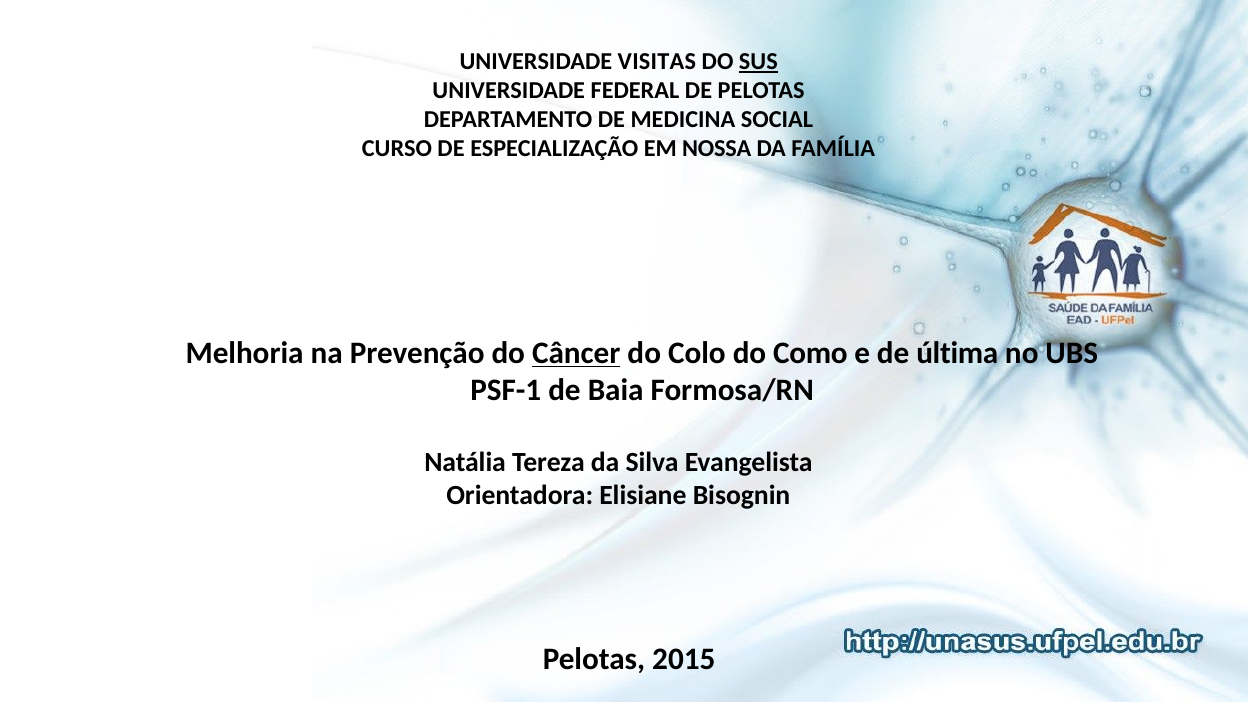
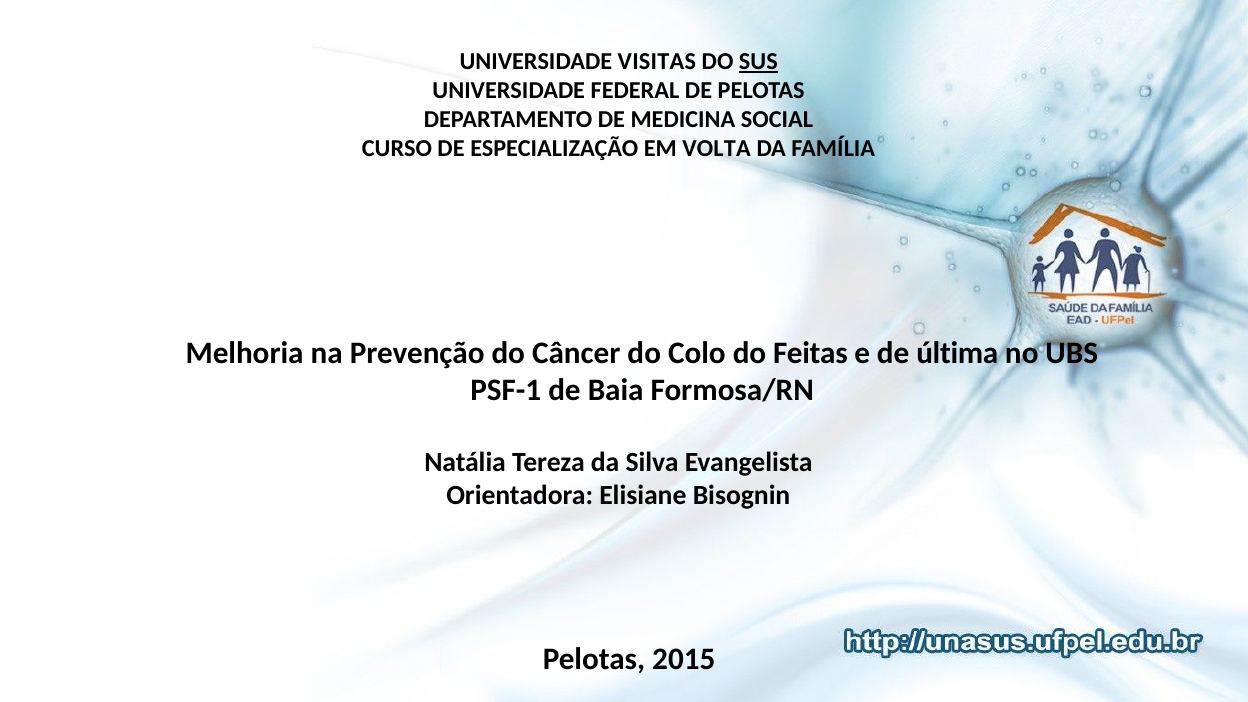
NOSSA: NOSSA -> VOLTA (717, 149)
Câncer underline: present -> none (576, 353)
Como: Como -> Feitas (810, 353)
